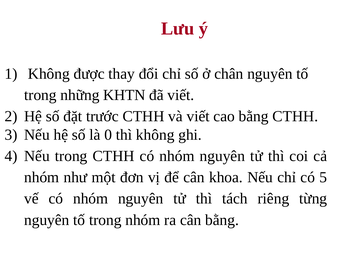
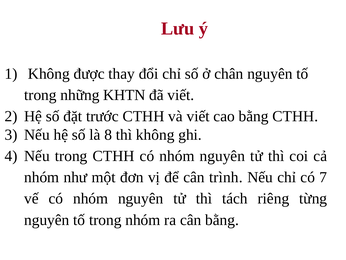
0: 0 -> 8 (108, 135)
khoa: khoa -> trình (226, 177)
5: 5 -> 7 (323, 177)
